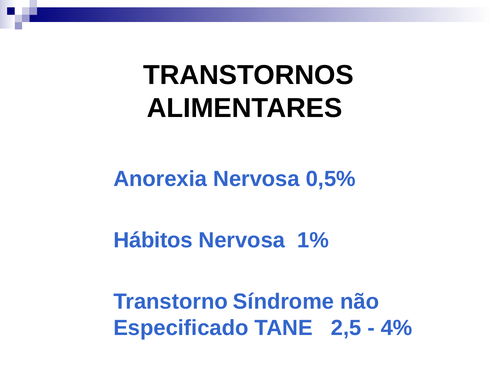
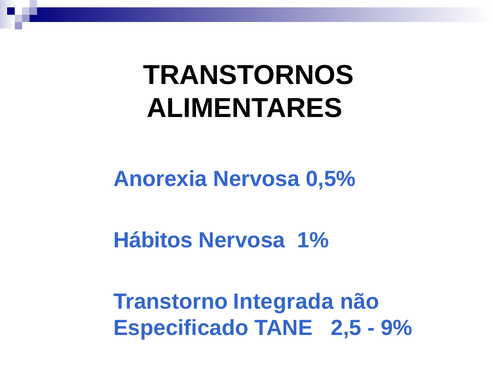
Síndrome: Síndrome -> Integrada (283, 301)
4%: 4% -> 9% (397, 328)
